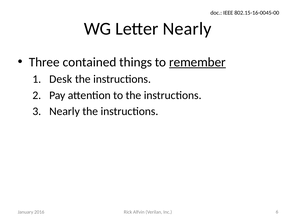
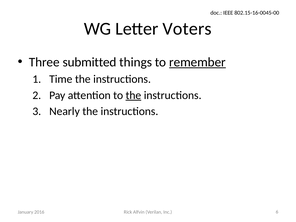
Letter Nearly: Nearly -> Voters (187, 29)
contained: contained -> submitted (90, 62)
Desk: Desk -> Time (61, 79)
the underline: none -> present (133, 95)
